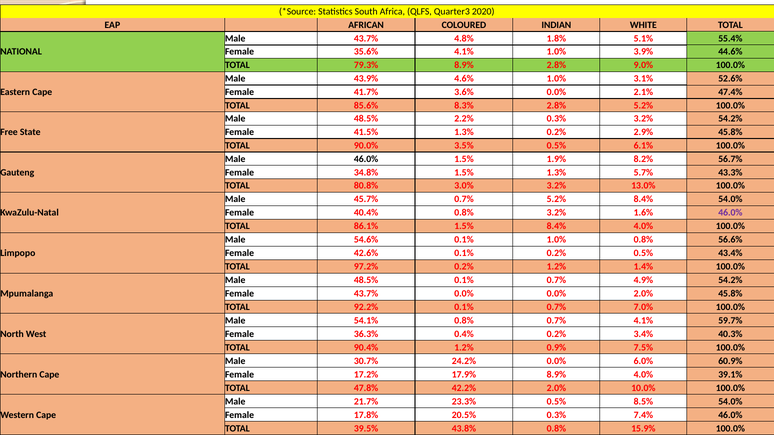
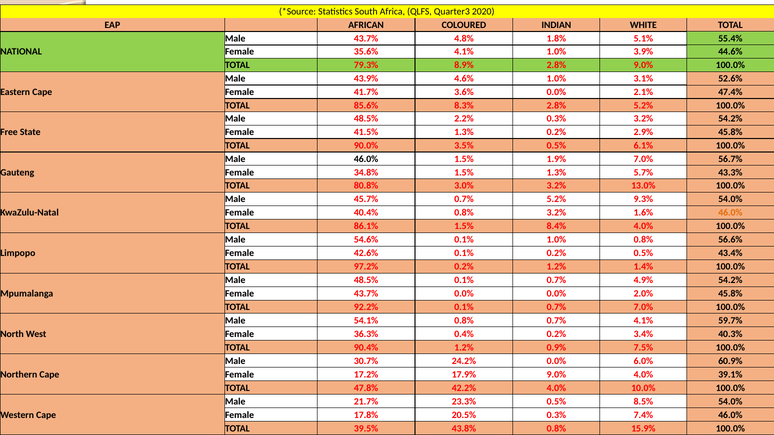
1.9% 8.2%: 8.2% -> 7.0% (643, 159)
5.2% 8.4%: 8.4% -> 9.3% (643, 199)
46.0% colour: purple -> orange (730, 213)
17.9% 8.9%: 8.9% -> 9.0% (556, 375)
42.2% 2.0%: 2.0% -> 4.0% (556, 388)
